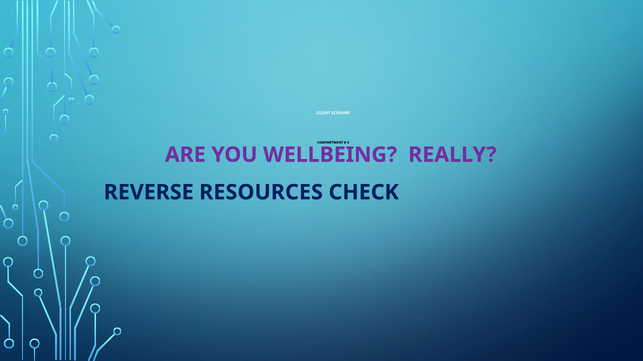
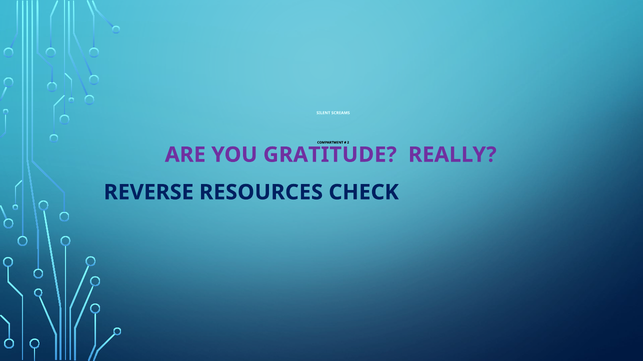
WELLBEING: WELLBEING -> GRATITUDE (330, 155)
